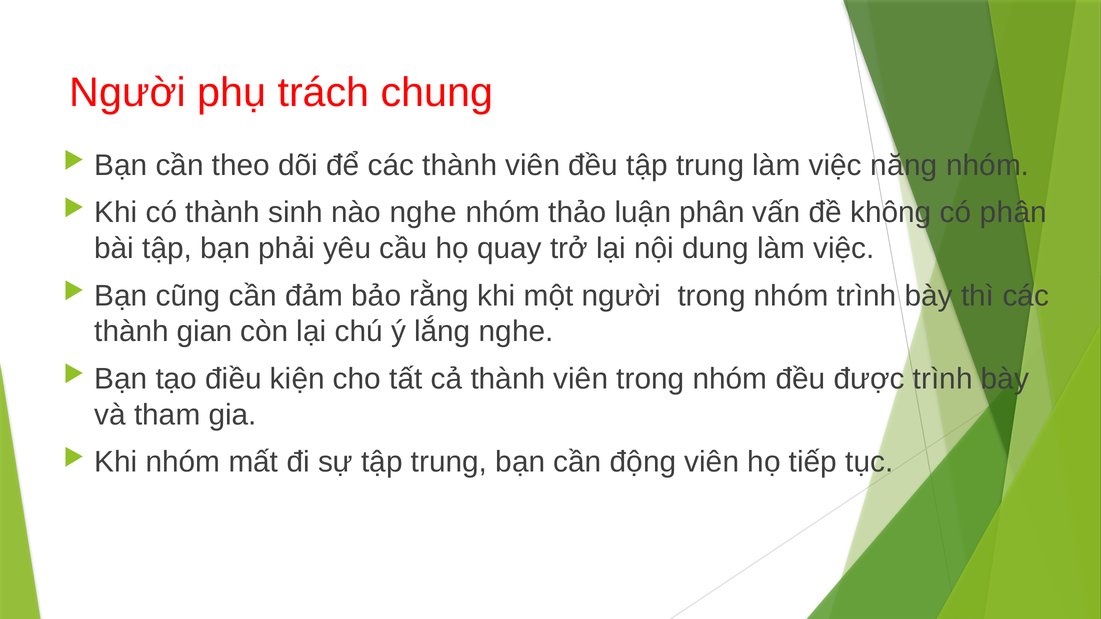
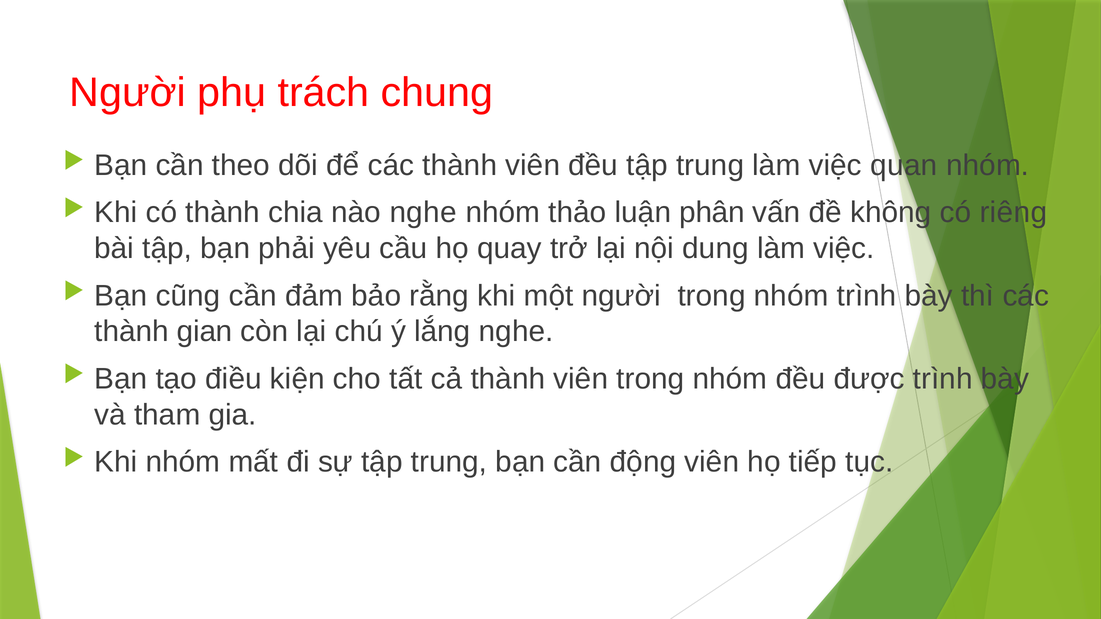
năng: năng -> quan (904, 165)
sinh: sinh -> chia (296, 213)
có phân: phân -> riêng (1013, 213)
